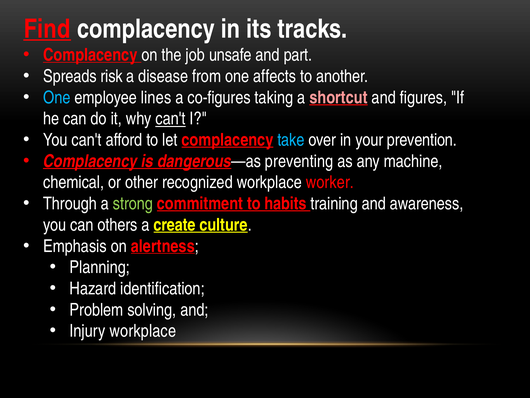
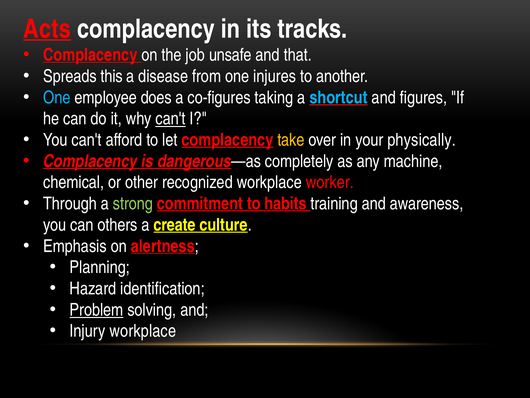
Find: Find -> Acts (47, 29)
part: part -> that (298, 55)
risk: risk -> this (112, 76)
affects: affects -> injures (275, 76)
lines: lines -> does (156, 97)
shortcut colour: pink -> light blue (339, 97)
take colour: light blue -> yellow (291, 140)
prevention: prevention -> physically (422, 140)
preventing: preventing -> completely (299, 161)
Problem underline: none -> present (96, 309)
